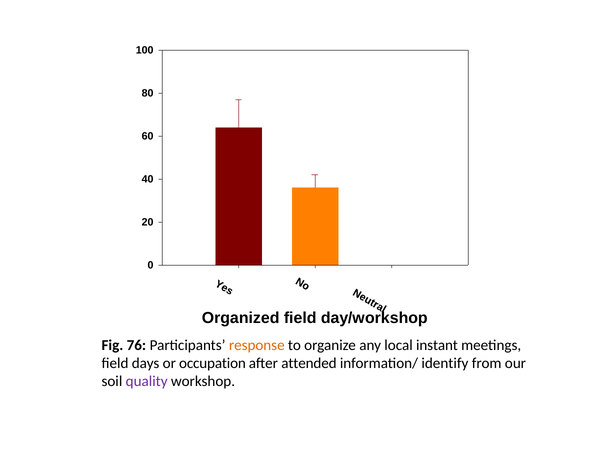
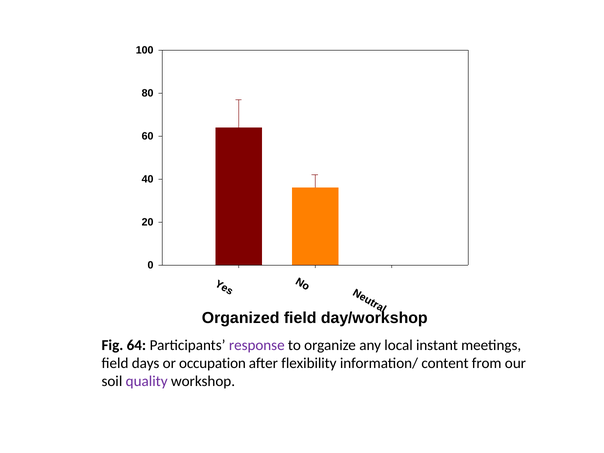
76: 76 -> 64 (136, 345)
response colour: orange -> purple (257, 345)
attended: attended -> flexibility (309, 363)
identify: identify -> content (445, 363)
